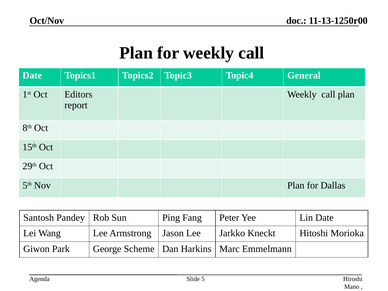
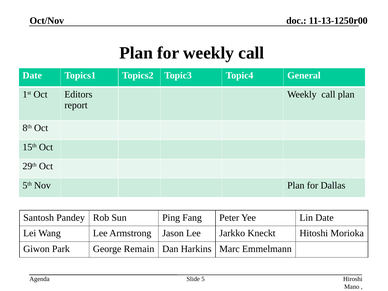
Scheme: Scheme -> Remain (139, 249)
